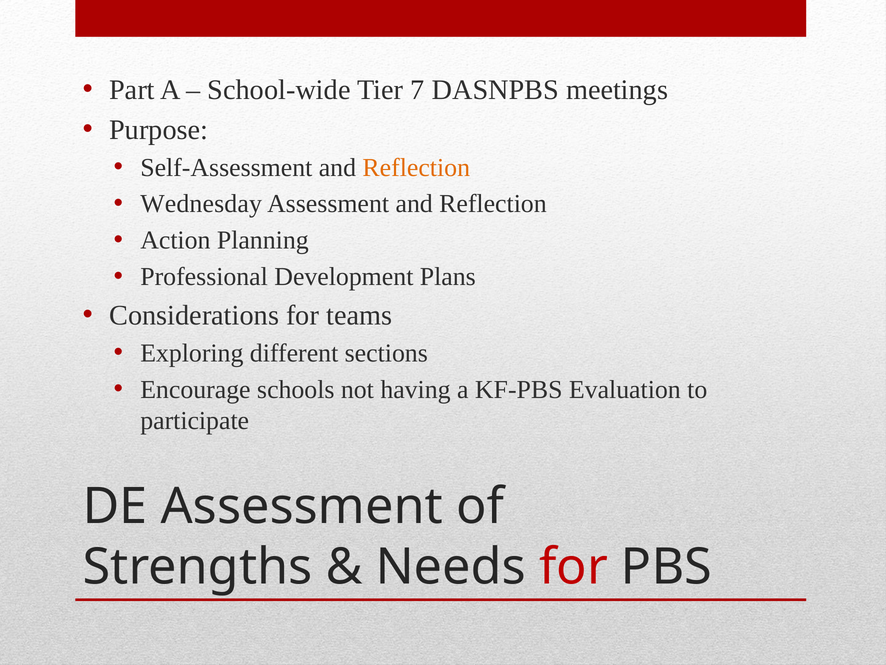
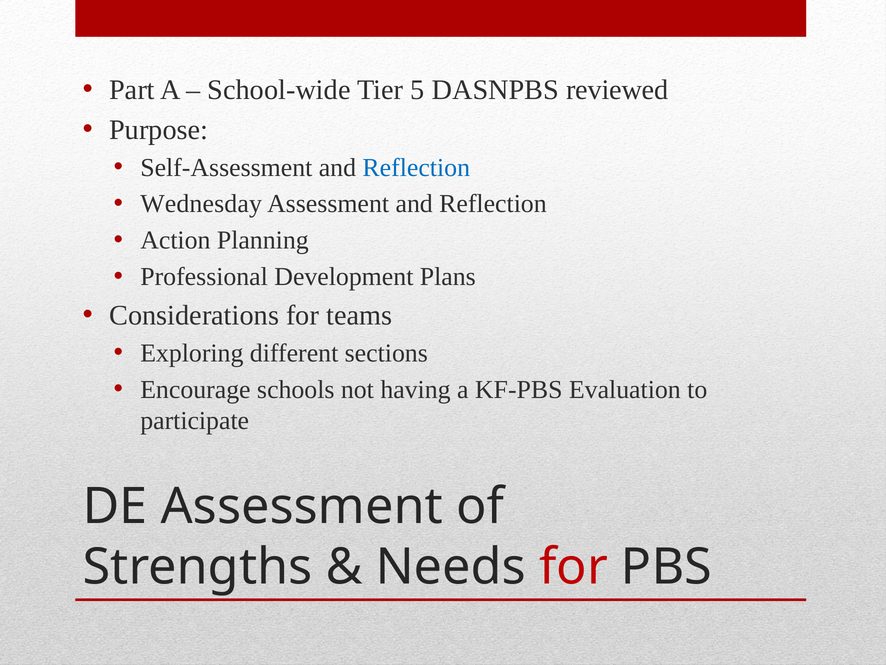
7: 7 -> 5 (417, 90)
meetings: meetings -> reviewed (617, 90)
Reflection colour: orange -> blue (416, 167)
